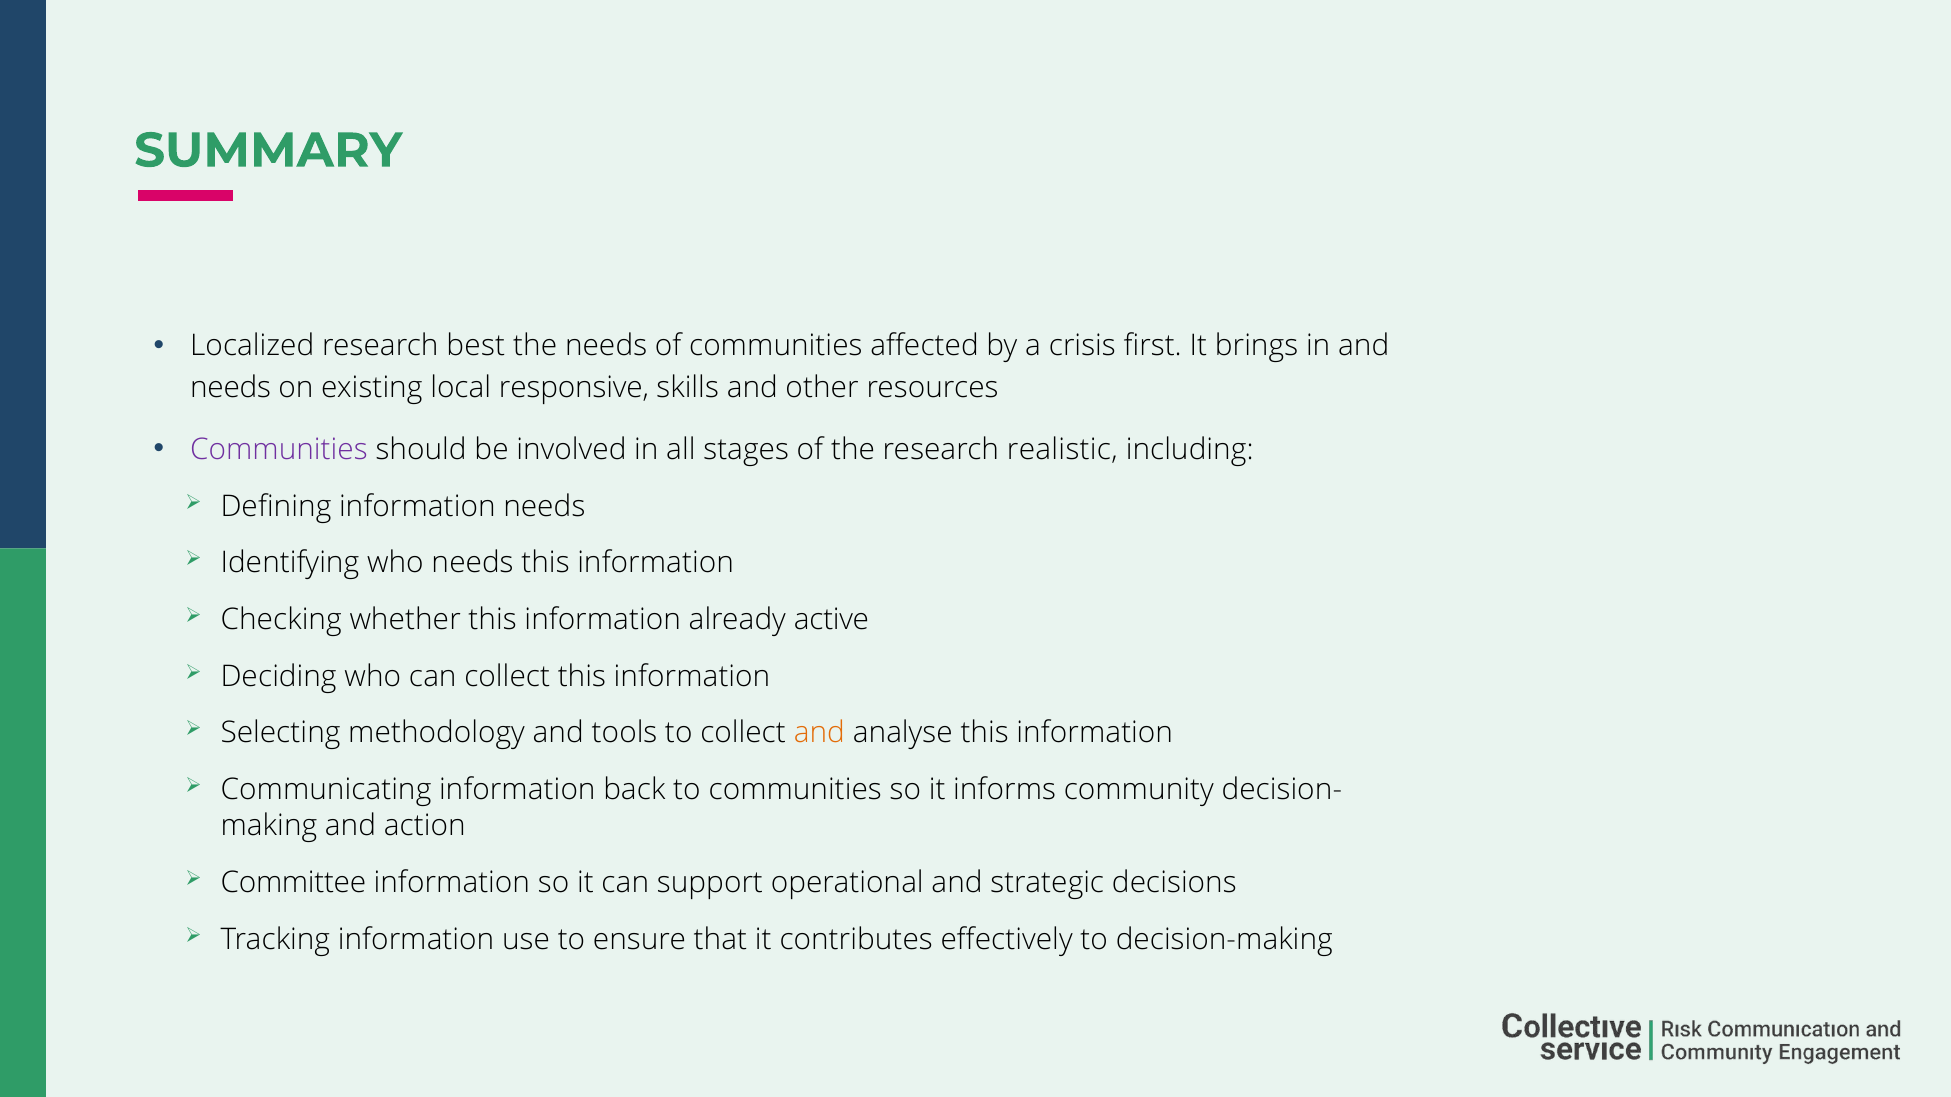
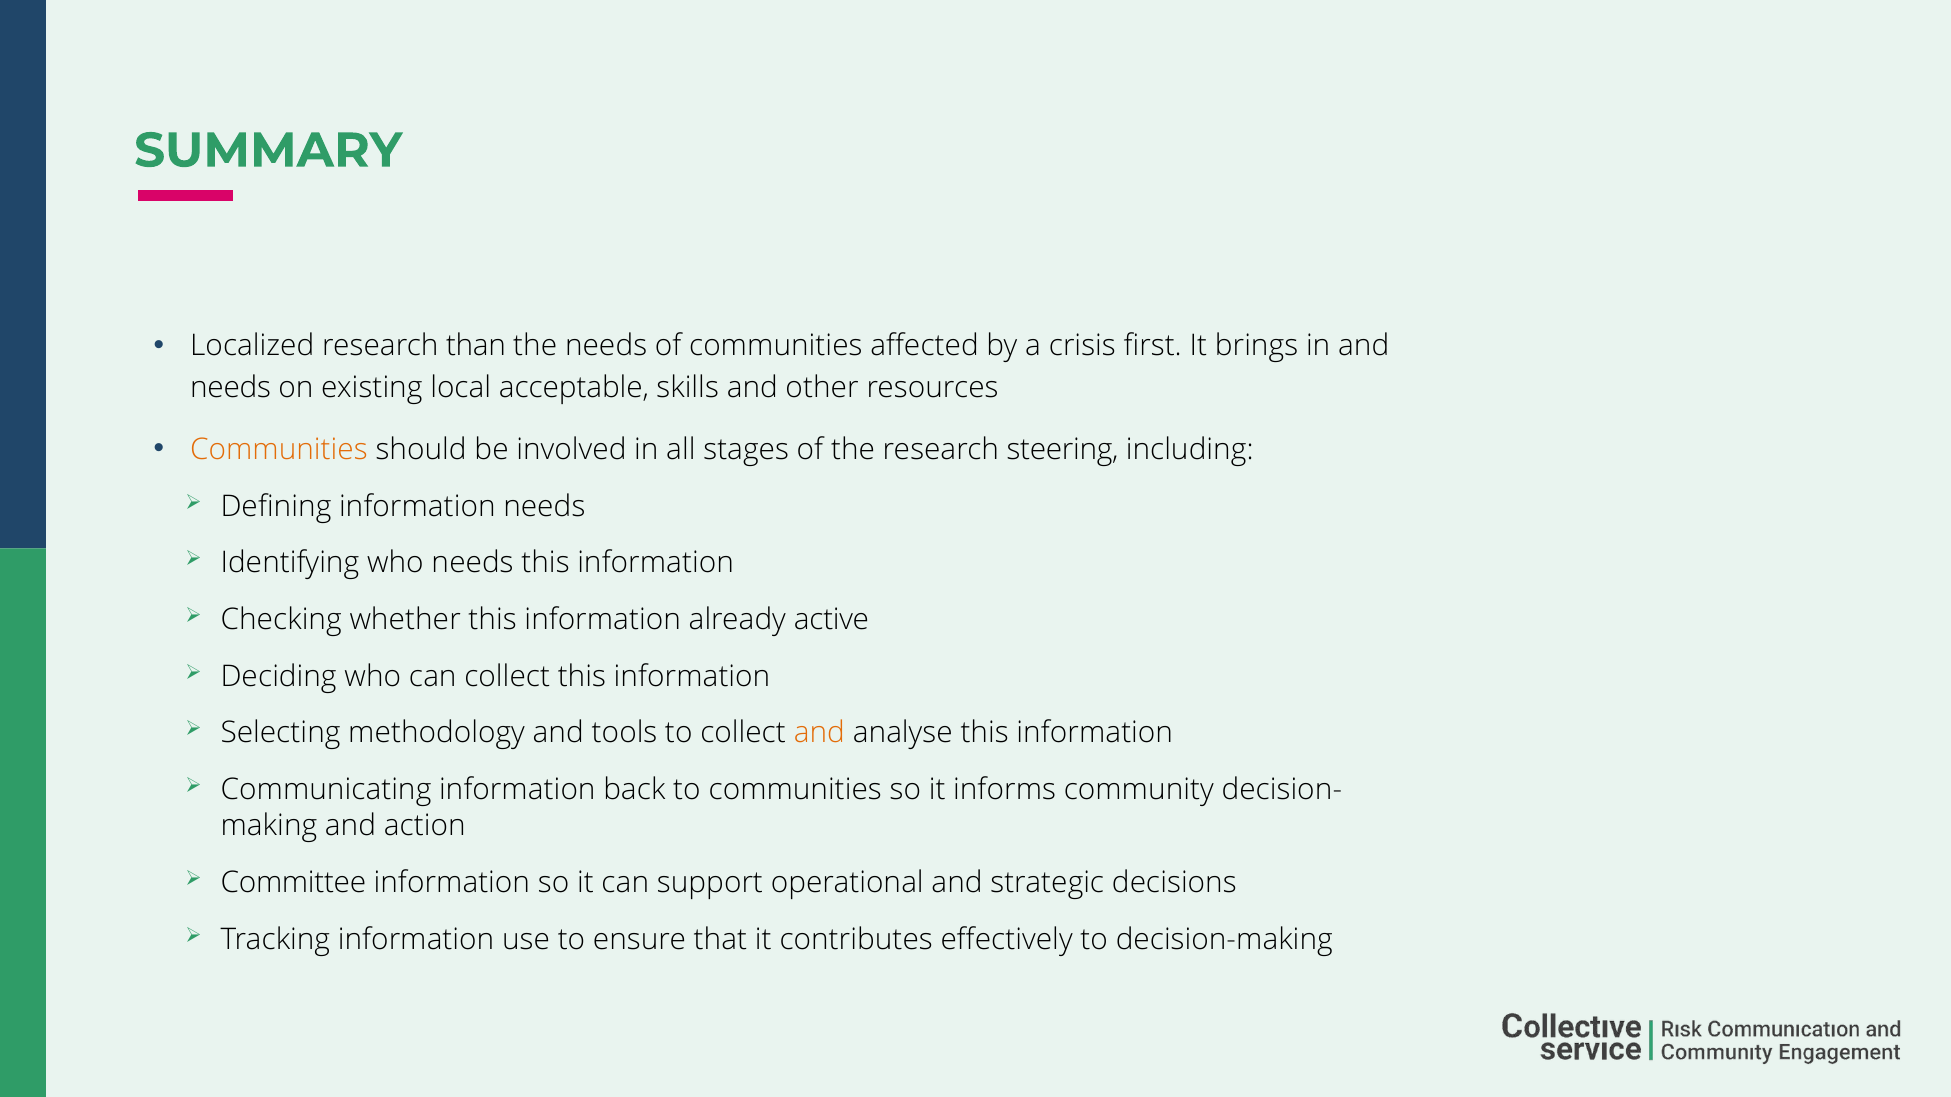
best: best -> than (476, 346)
responsive: responsive -> acceptable (574, 388)
Communities colour: purple -> orange (279, 450)
realistic: realistic -> steering (1063, 450)
